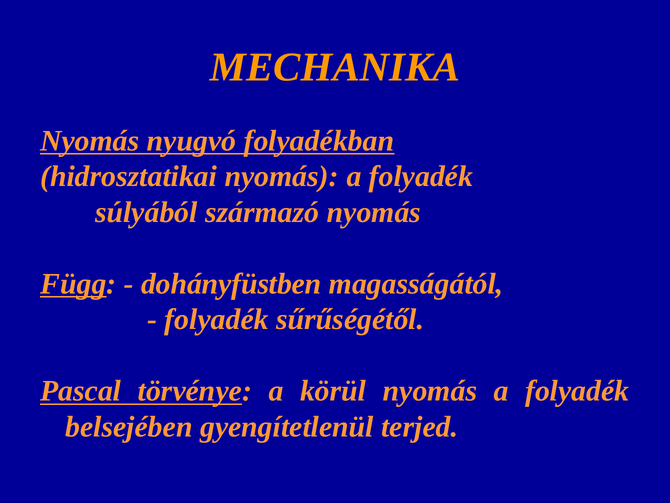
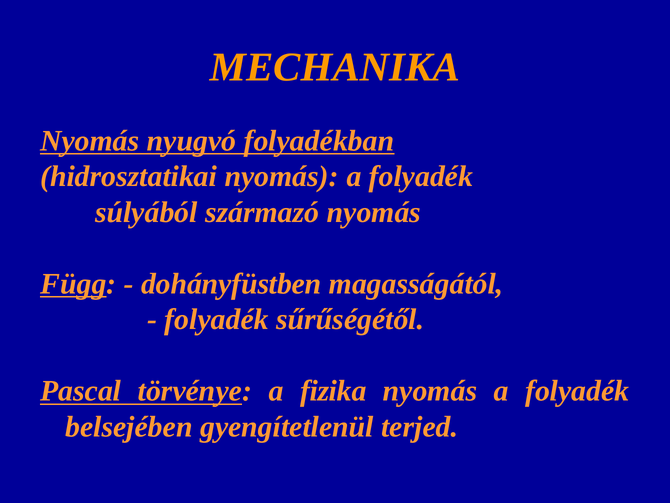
körül: körül -> fizika (333, 391)
